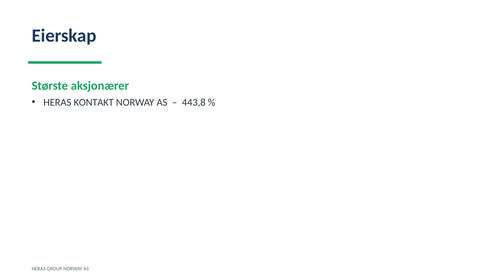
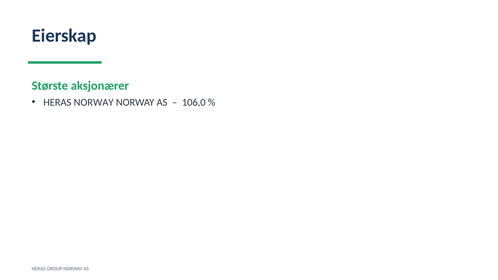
HERAS KONTAKT: KONTAKT -> NORWAY (94, 102)
443,8: 443,8 -> 106,0 (194, 102)
